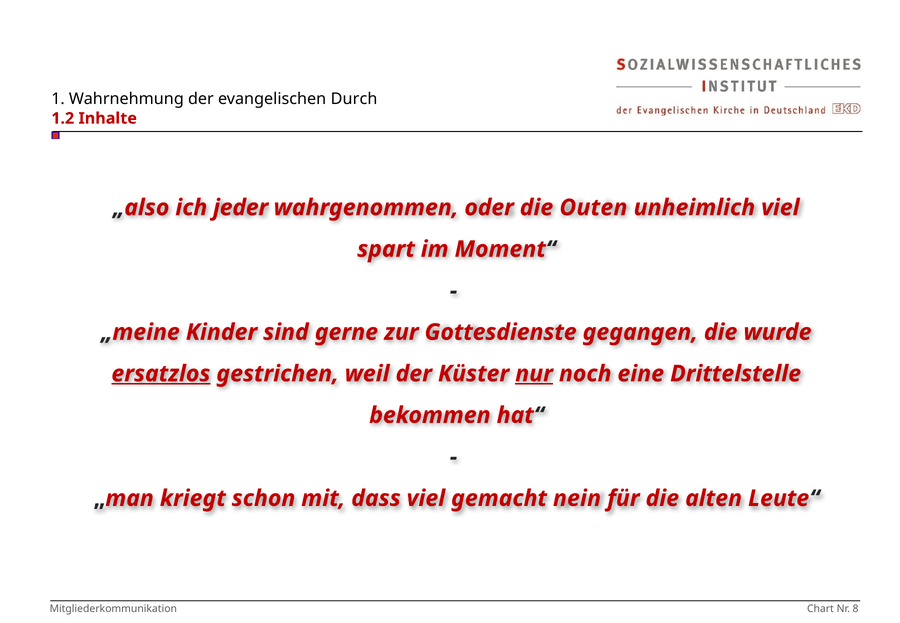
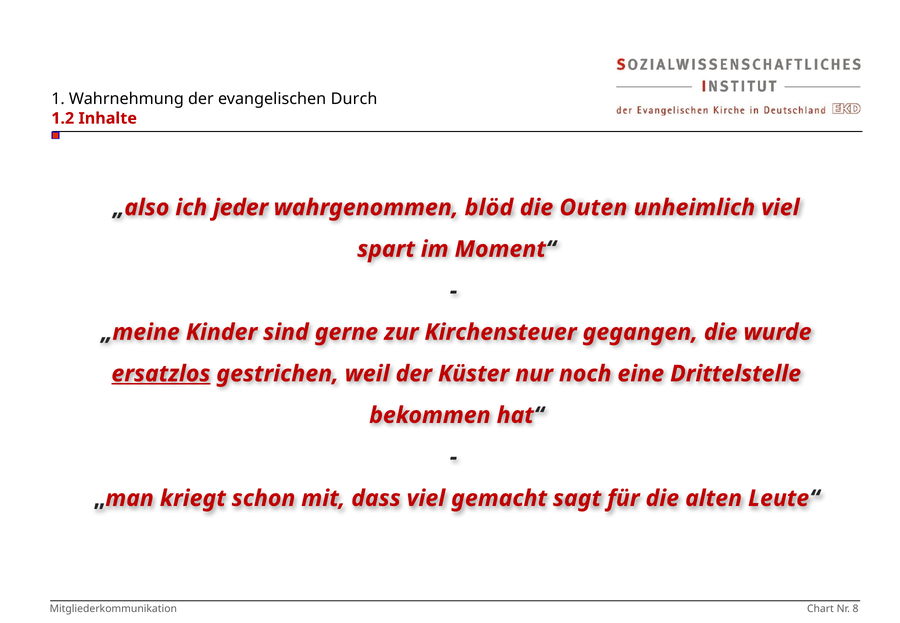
oder: oder -> blöd (489, 208)
Gottesdienste: Gottesdienste -> Kirchensteuer (501, 332)
nur underline: present -> none (534, 374)
nein: nein -> sagt (577, 498)
